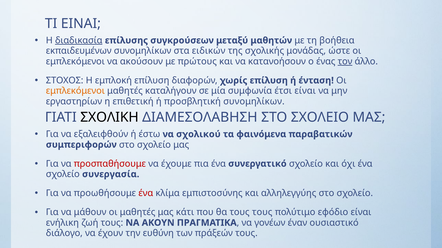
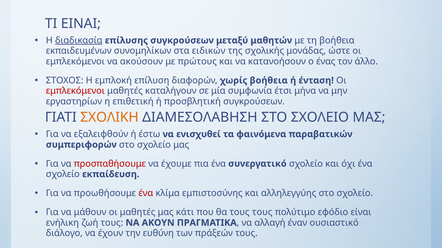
τον underline: present -> none (345, 62)
χωρίς επίλυση: επίλυση -> βοήθεια (269, 81)
εμπλεκόμενοι colour: orange -> red (75, 91)
έτσι είναι: είναι -> μήνα (305, 91)
προσβλητική συνομηλίκων: συνομηλίκων -> συγκρούσεων (254, 102)
ΣΧΟΛΙΚΗ colour: black -> orange (109, 118)
σχολικού: σχολικού -> ενισχυθεί (198, 135)
συνεργασία: συνεργασία -> εκπαίδευση (111, 175)
γονέων: γονέων -> αλλαγή (270, 223)
